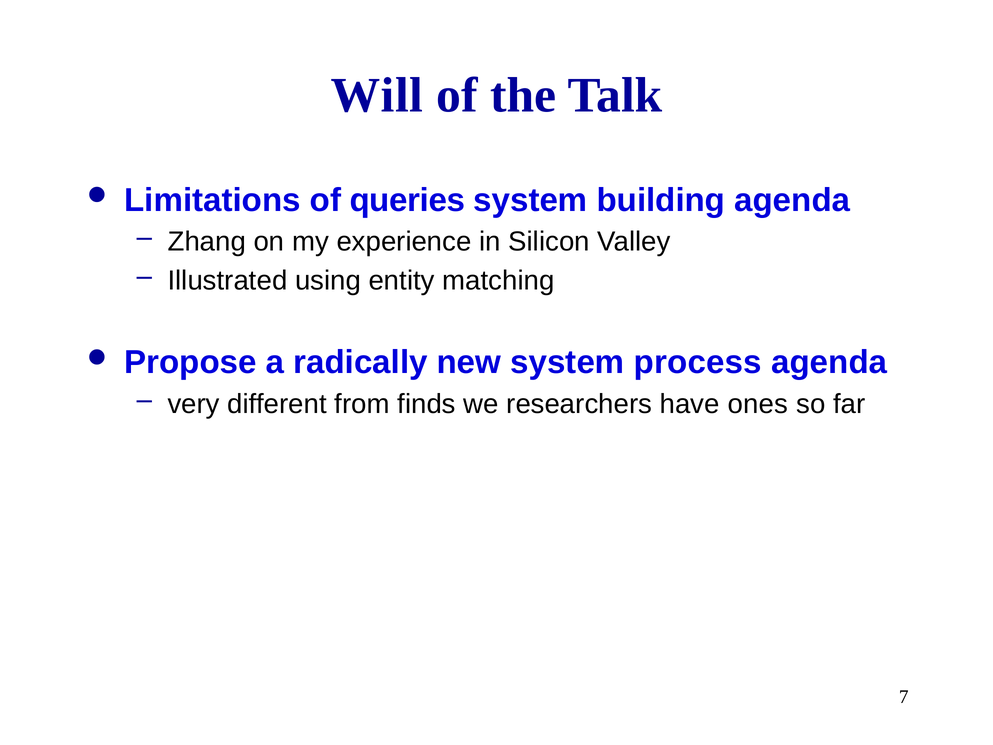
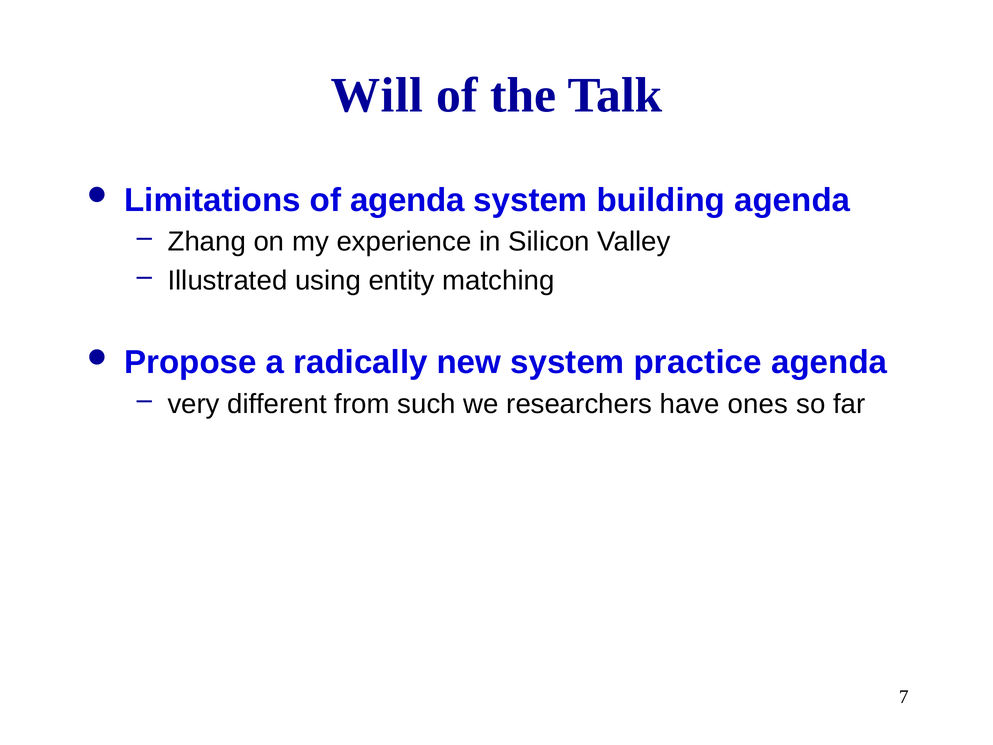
of queries: queries -> agenda (407, 200)
process: process -> practice (698, 362)
finds: finds -> such (427, 404)
